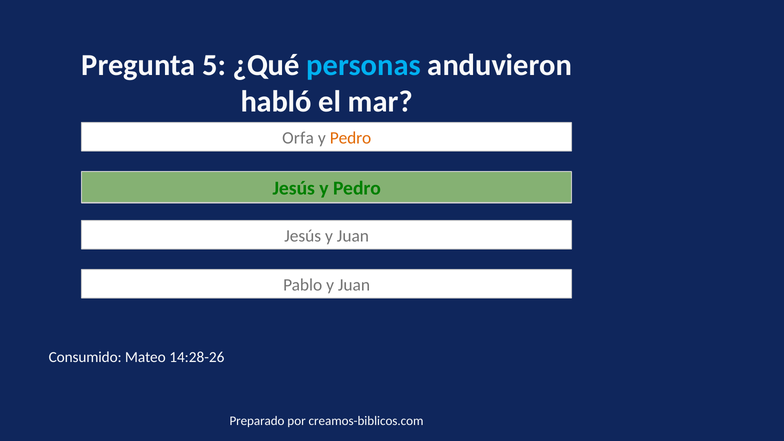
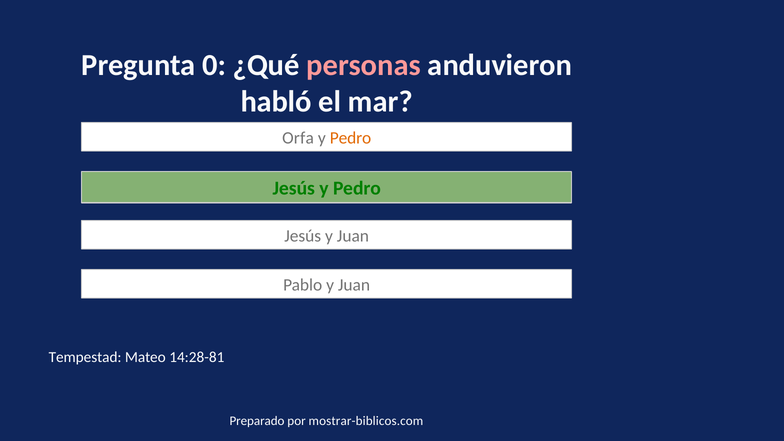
5: 5 -> 0 (214, 65)
personas colour: light blue -> pink (364, 65)
Consumido: Consumido -> Tempestad (85, 357)
14:28-26: 14:28-26 -> 14:28-81 (197, 357)
creamos-biblicos.com: creamos-biblicos.com -> mostrar-biblicos.com (366, 421)
